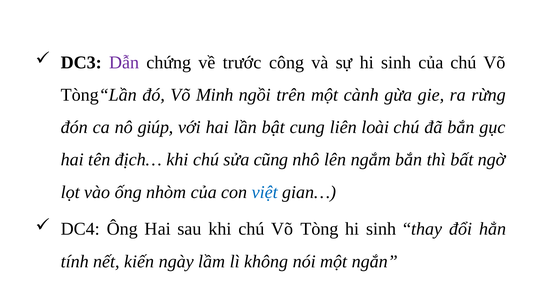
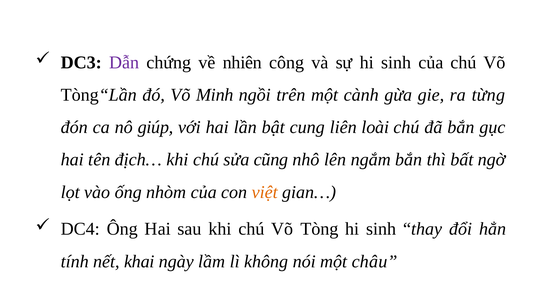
trước: trước -> nhiên (242, 62)
rừng: rừng -> từng (488, 95)
việt colour: blue -> orange (265, 192)
kiến: kiến -> khai (139, 261)
ngắn: ngắn -> châu (375, 261)
